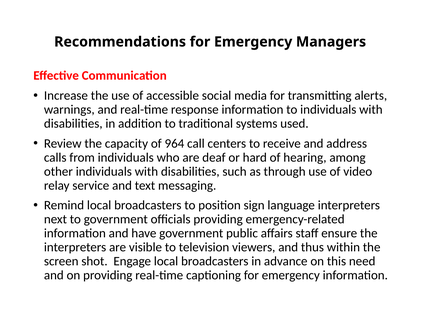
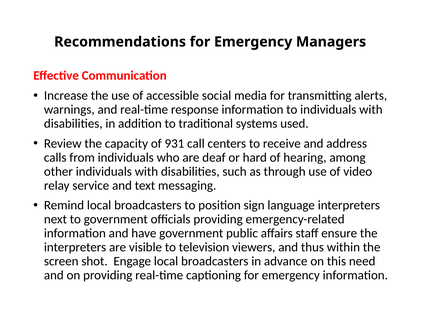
964: 964 -> 931 (174, 143)
